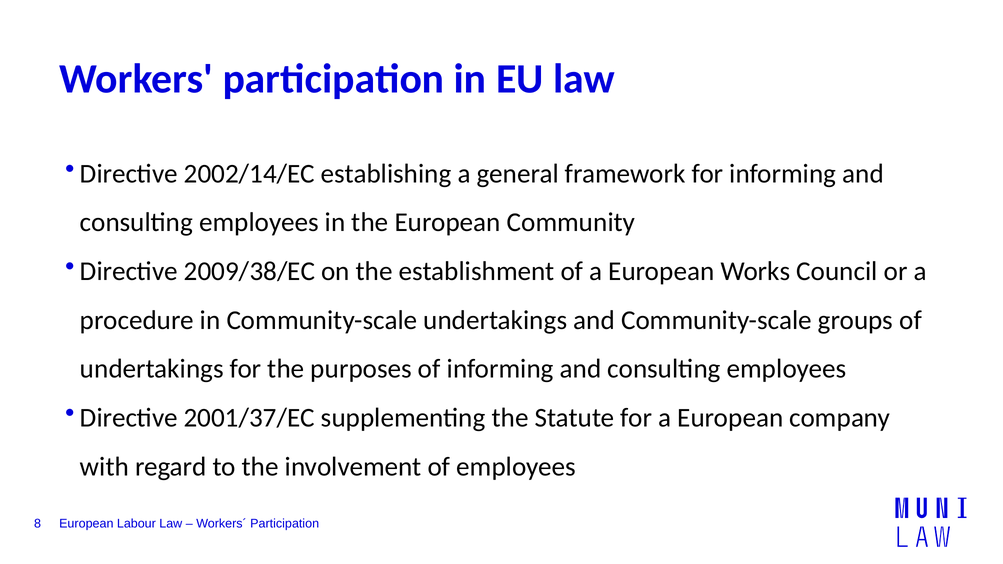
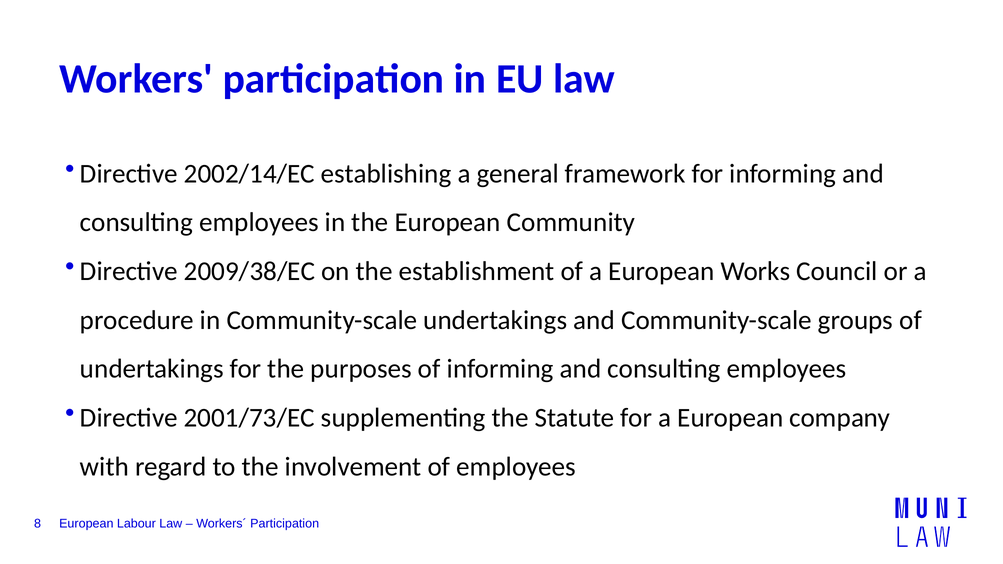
2001/37/EC: 2001/37/EC -> 2001/73/EC (249, 418)
